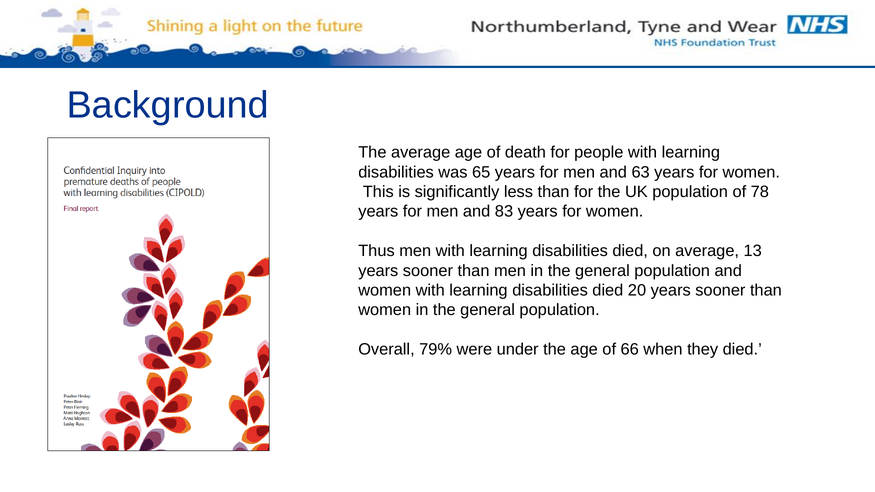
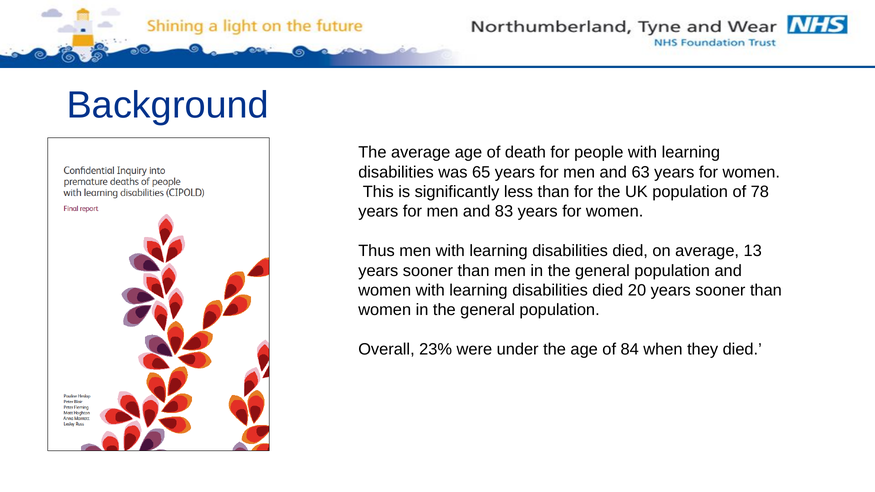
79%: 79% -> 23% (436, 349)
66: 66 -> 84 (630, 349)
